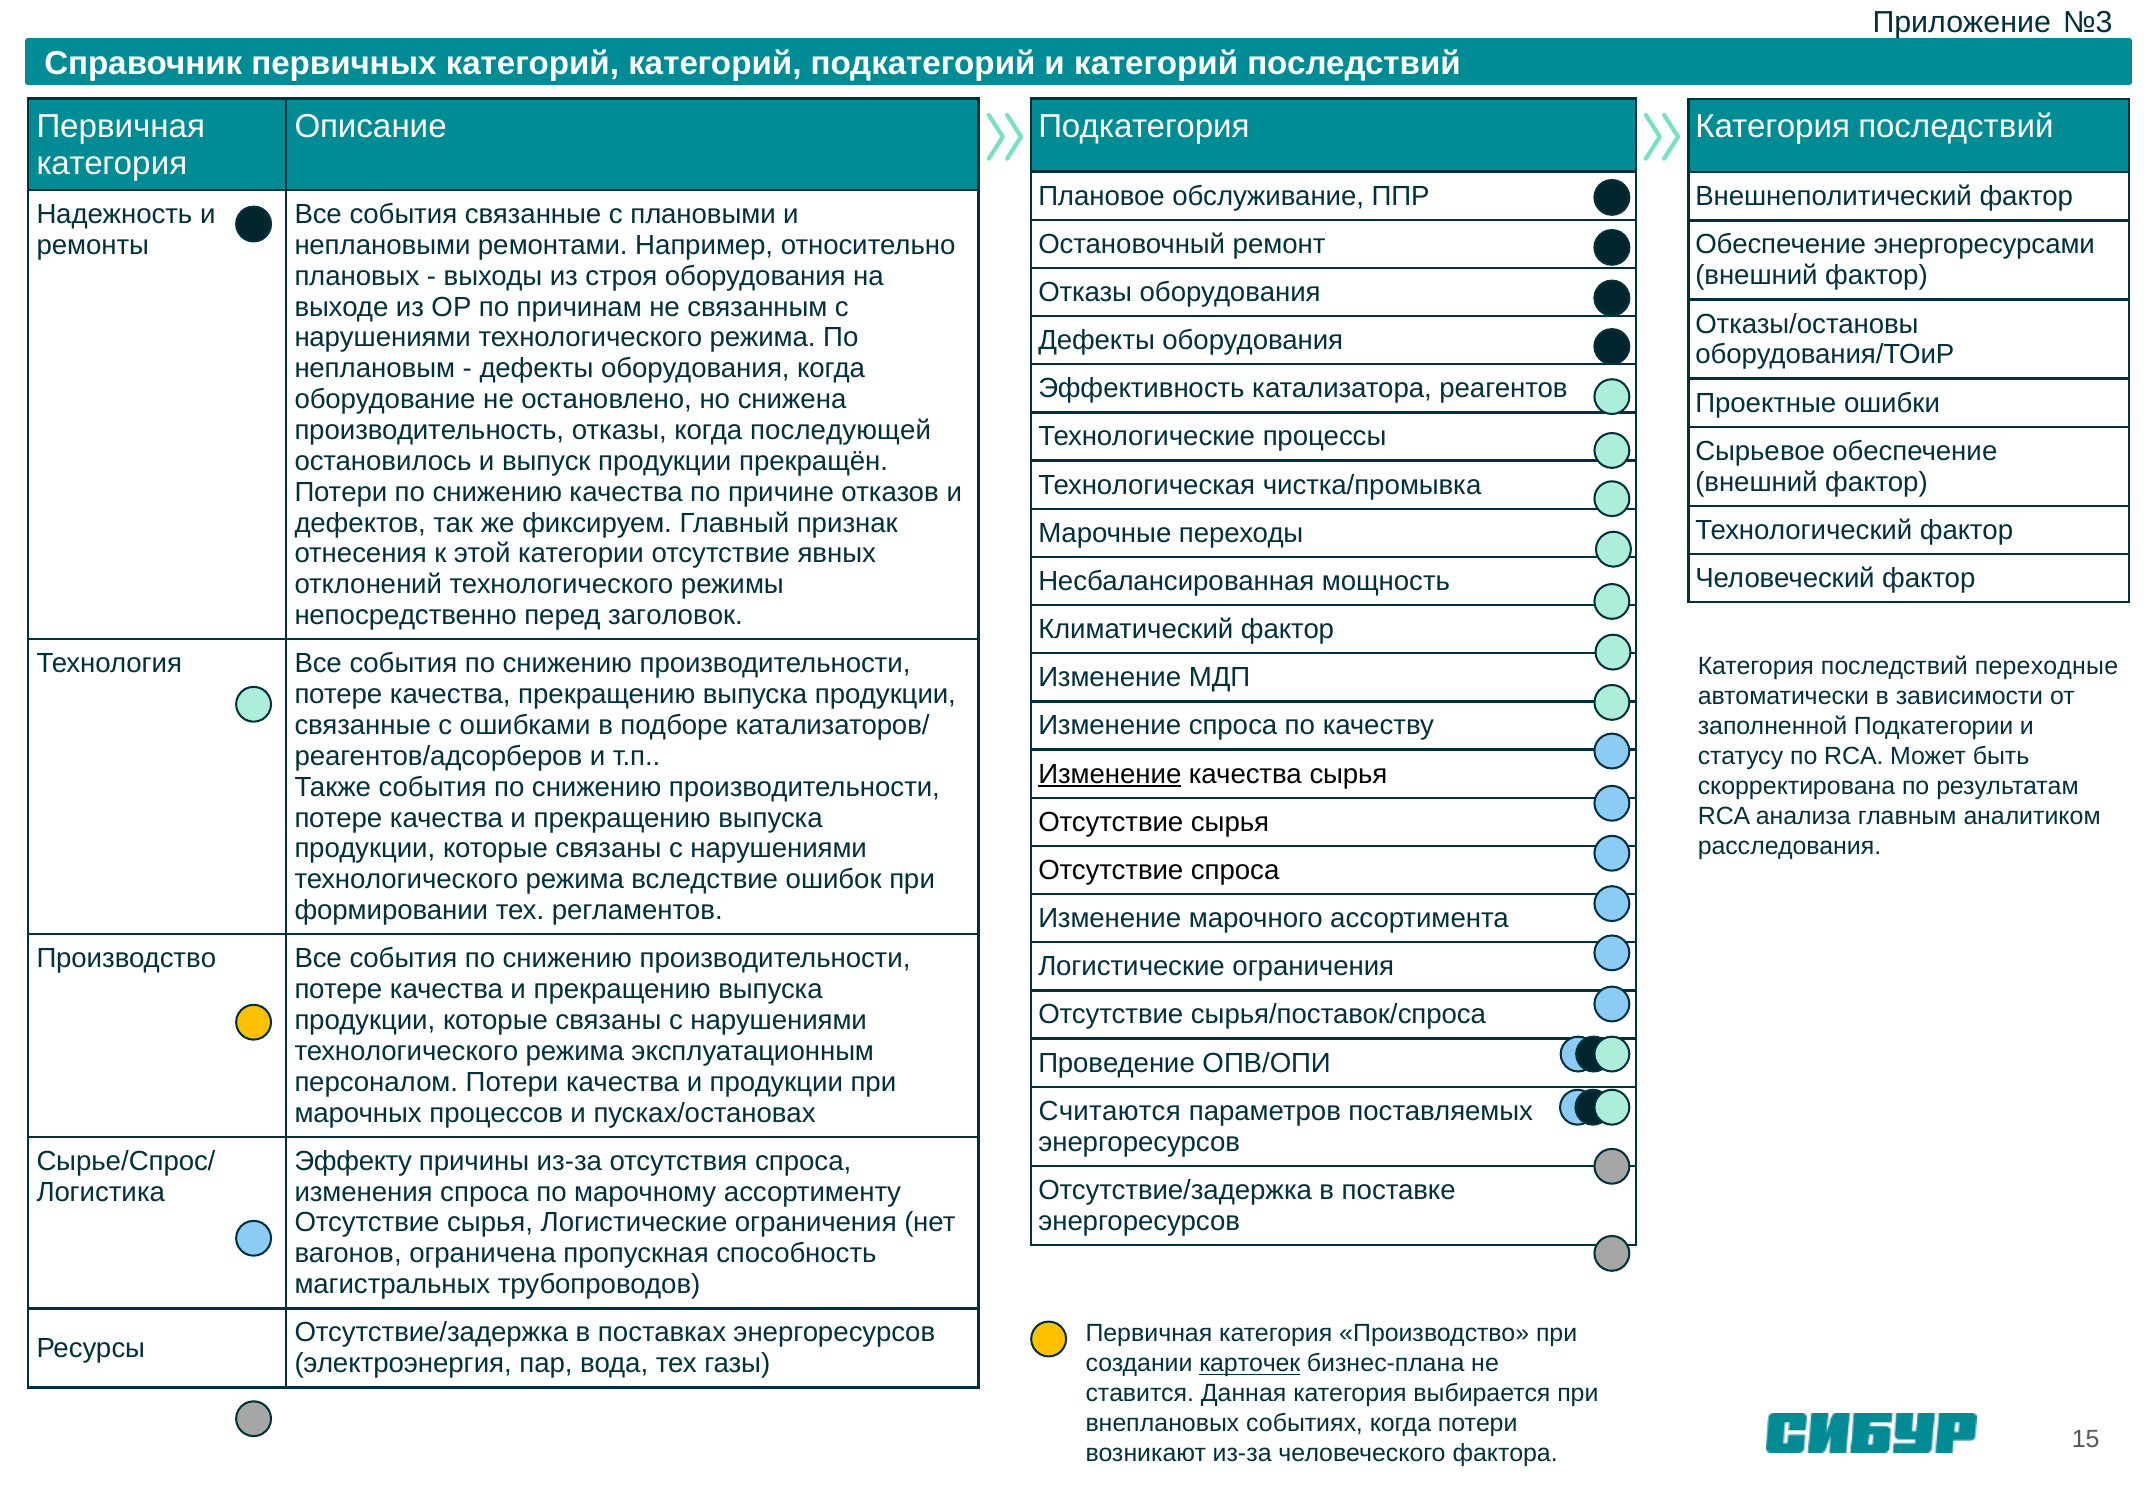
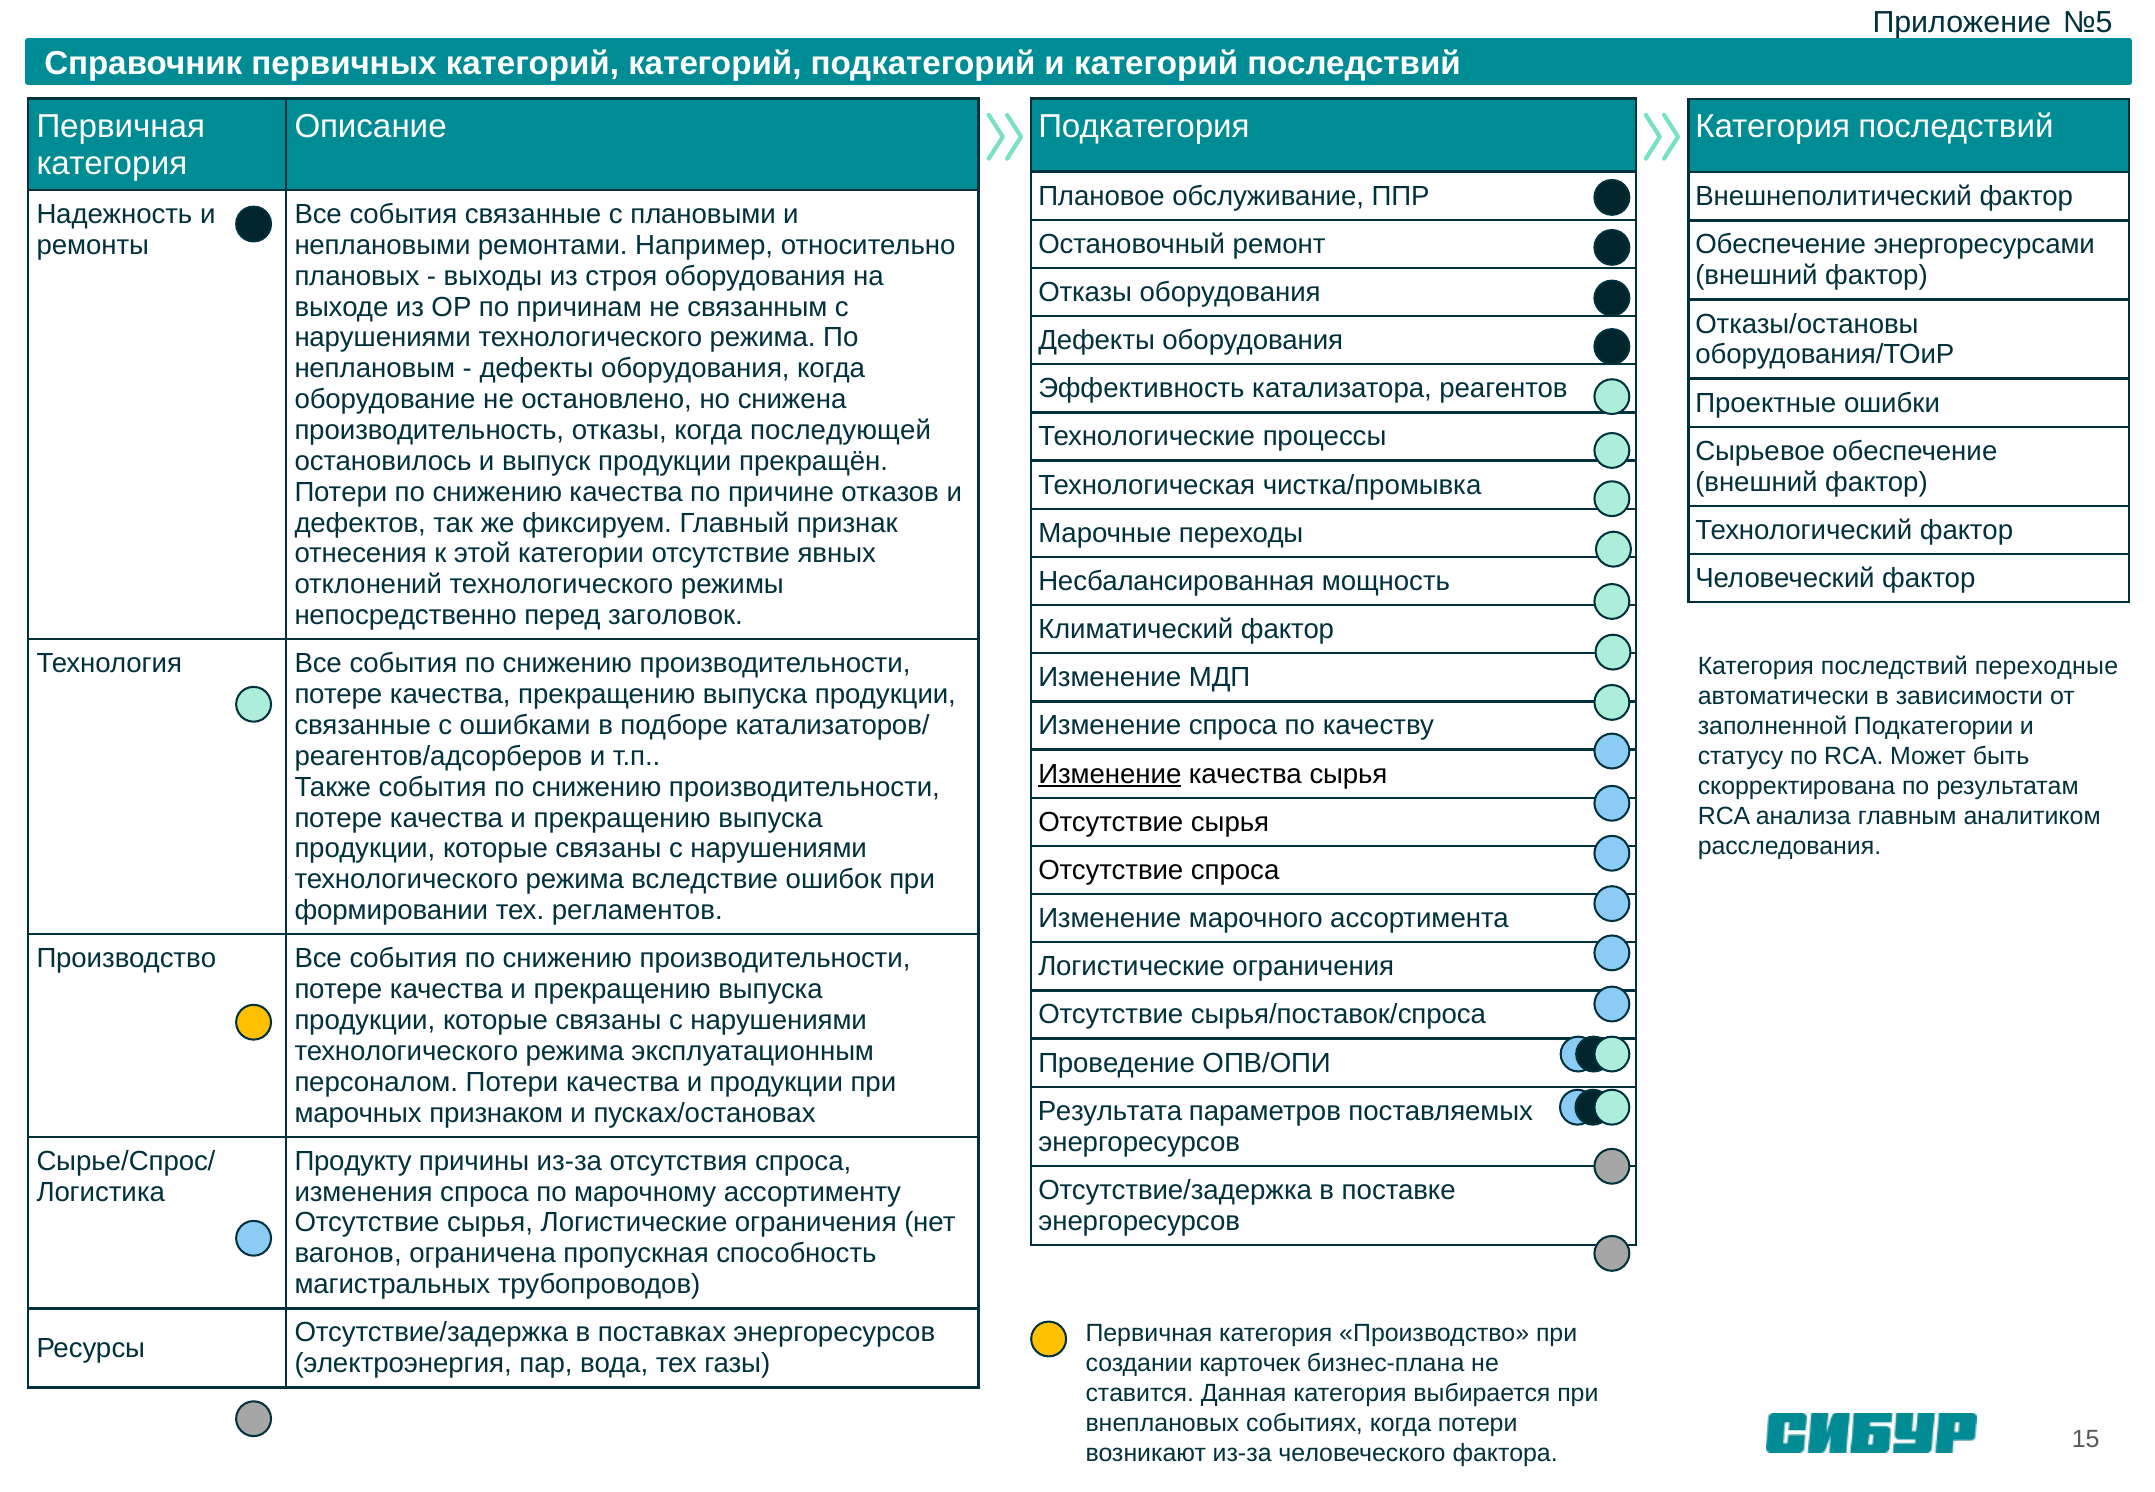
№3: №3 -> №5 (2088, 23)
Считаются: Считаются -> Результата (1110, 1111)
процессов: процессов -> признаком (496, 1113)
Эффекту: Эффекту -> Продукту (353, 1161)
карточек underline: present -> none (1250, 1363)
